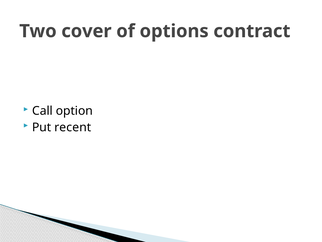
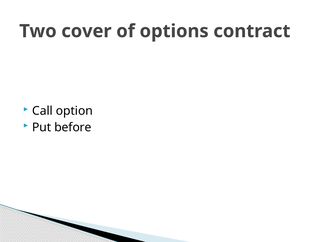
recent: recent -> before (73, 127)
